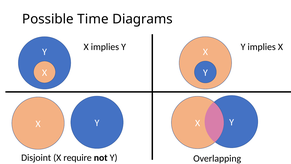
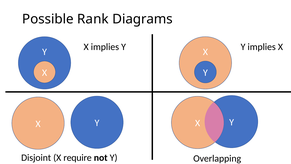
Time: Time -> Rank (93, 19)
